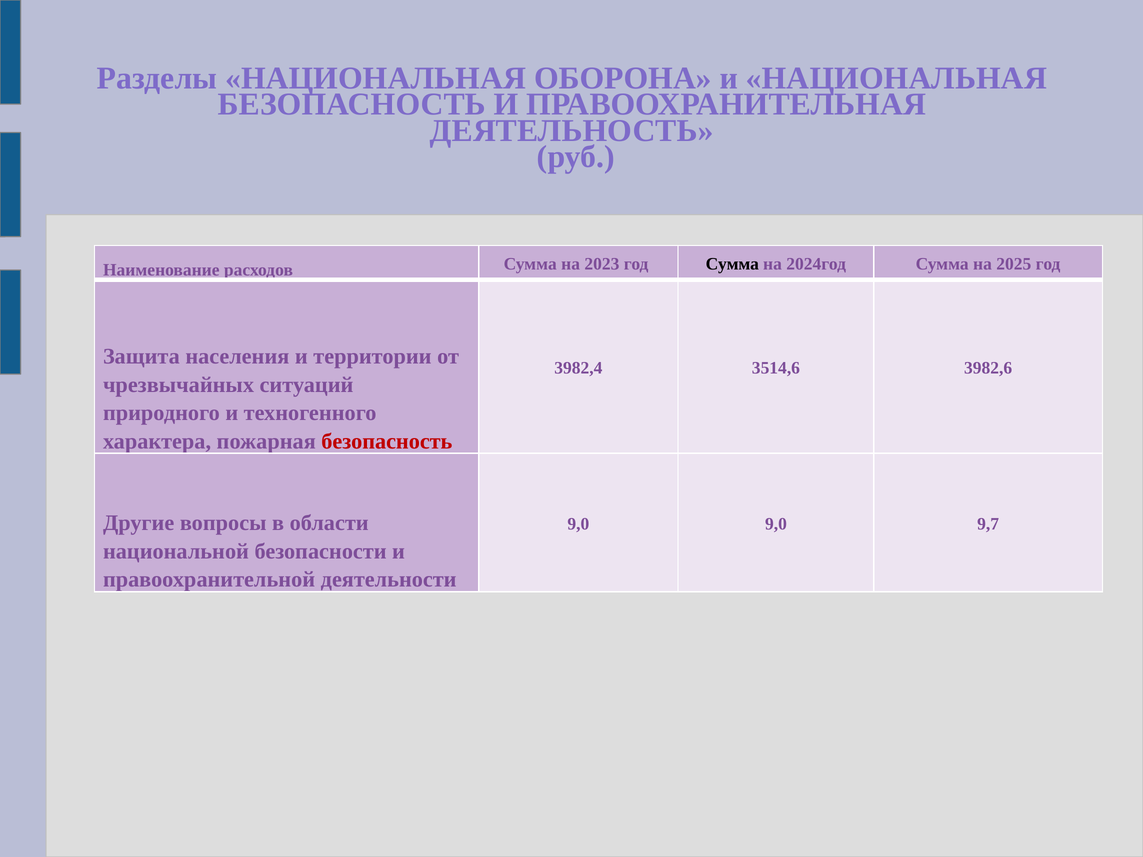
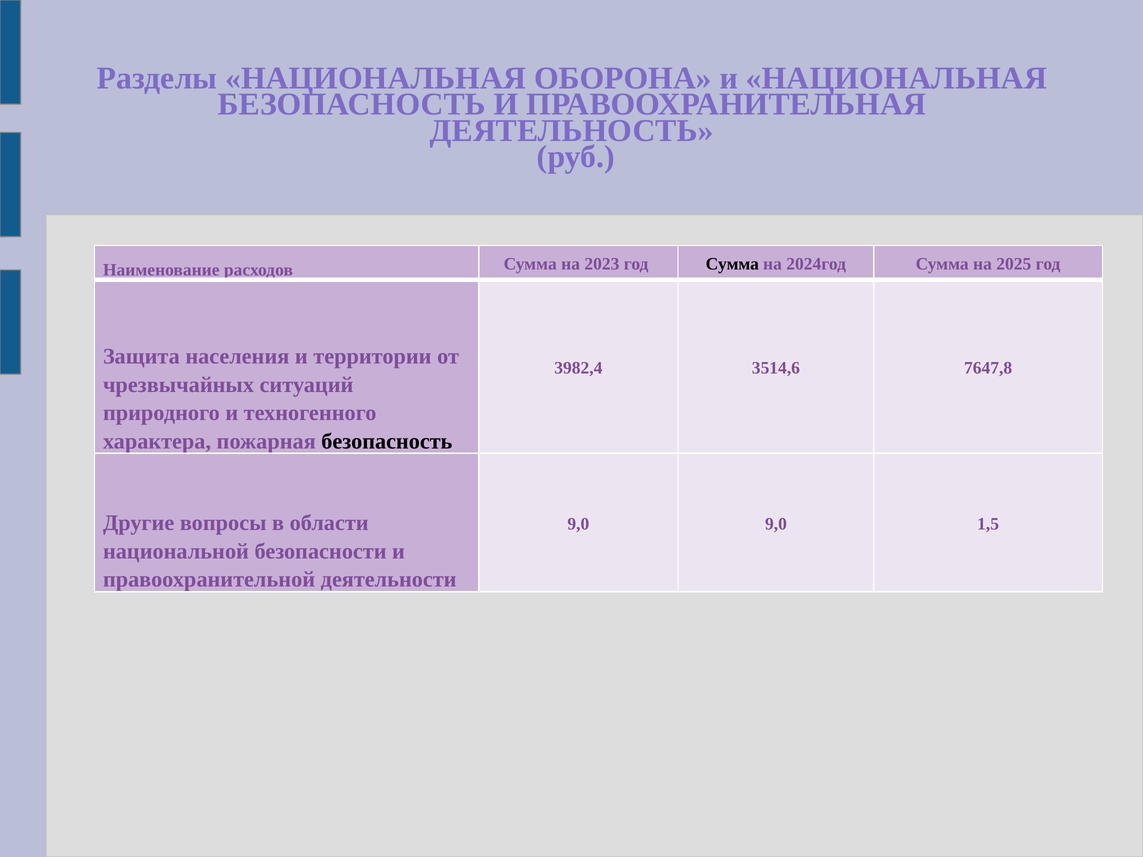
3982,6: 3982,6 -> 7647,8 (988, 368)
безопасность colour: red -> black (387, 441)
9,7: 9,7 -> 1,5 (988, 524)
